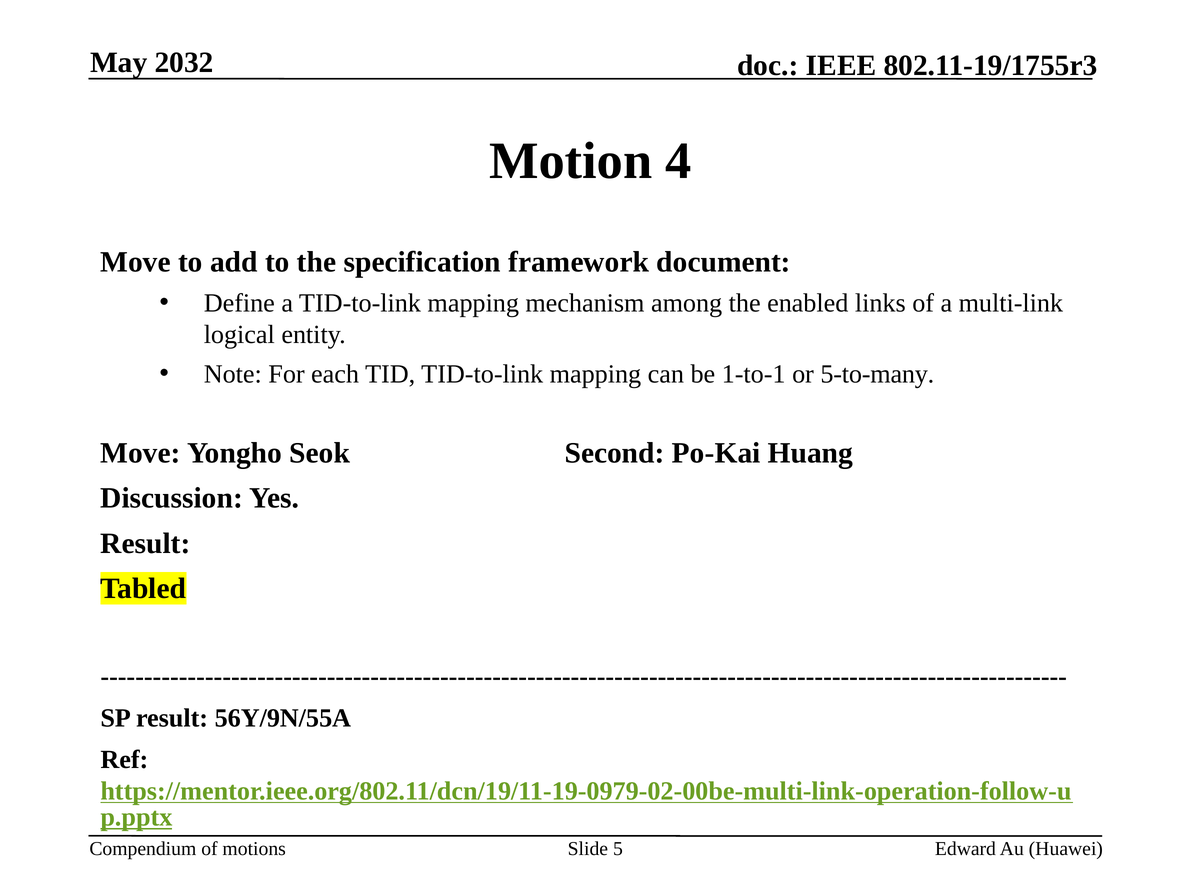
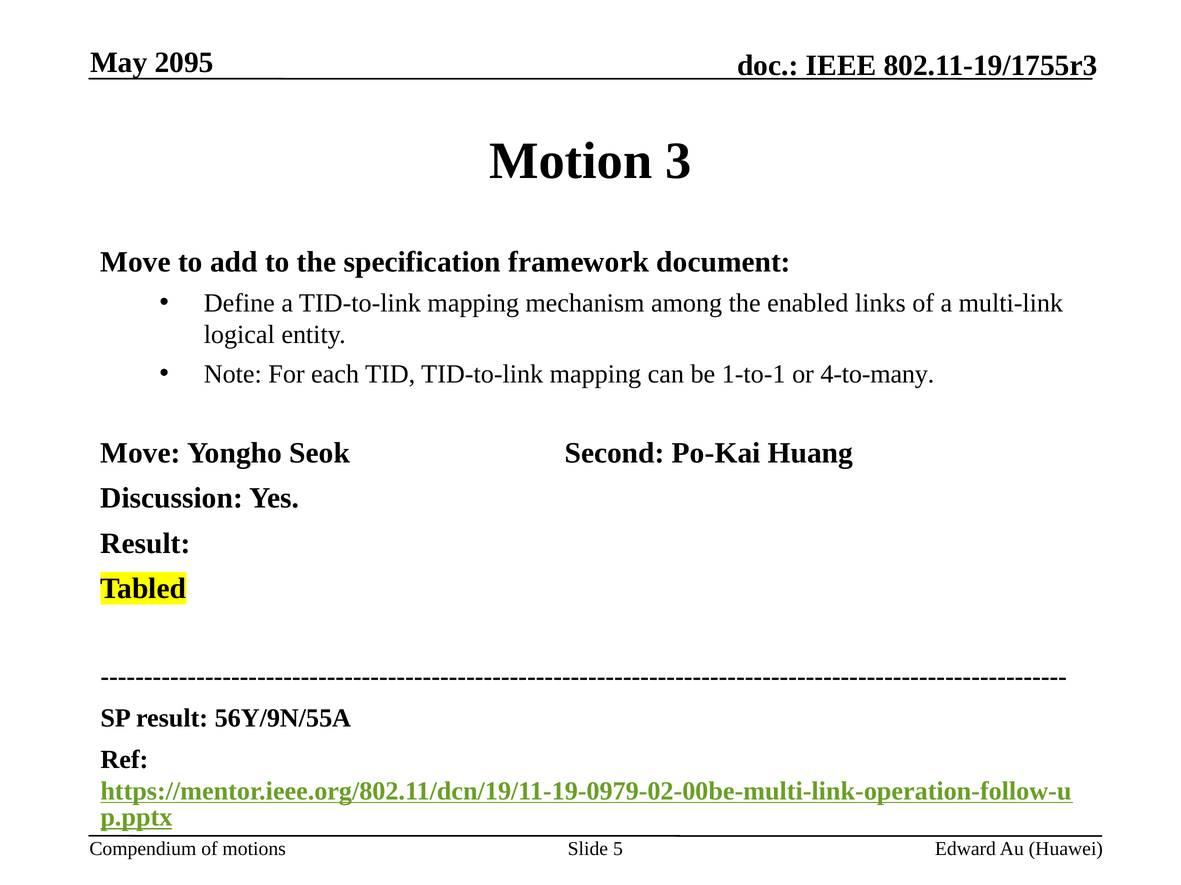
2032: 2032 -> 2095 (184, 63)
4: 4 -> 3 (678, 161)
5-to-many: 5-to-many -> 4-to-many (877, 375)
